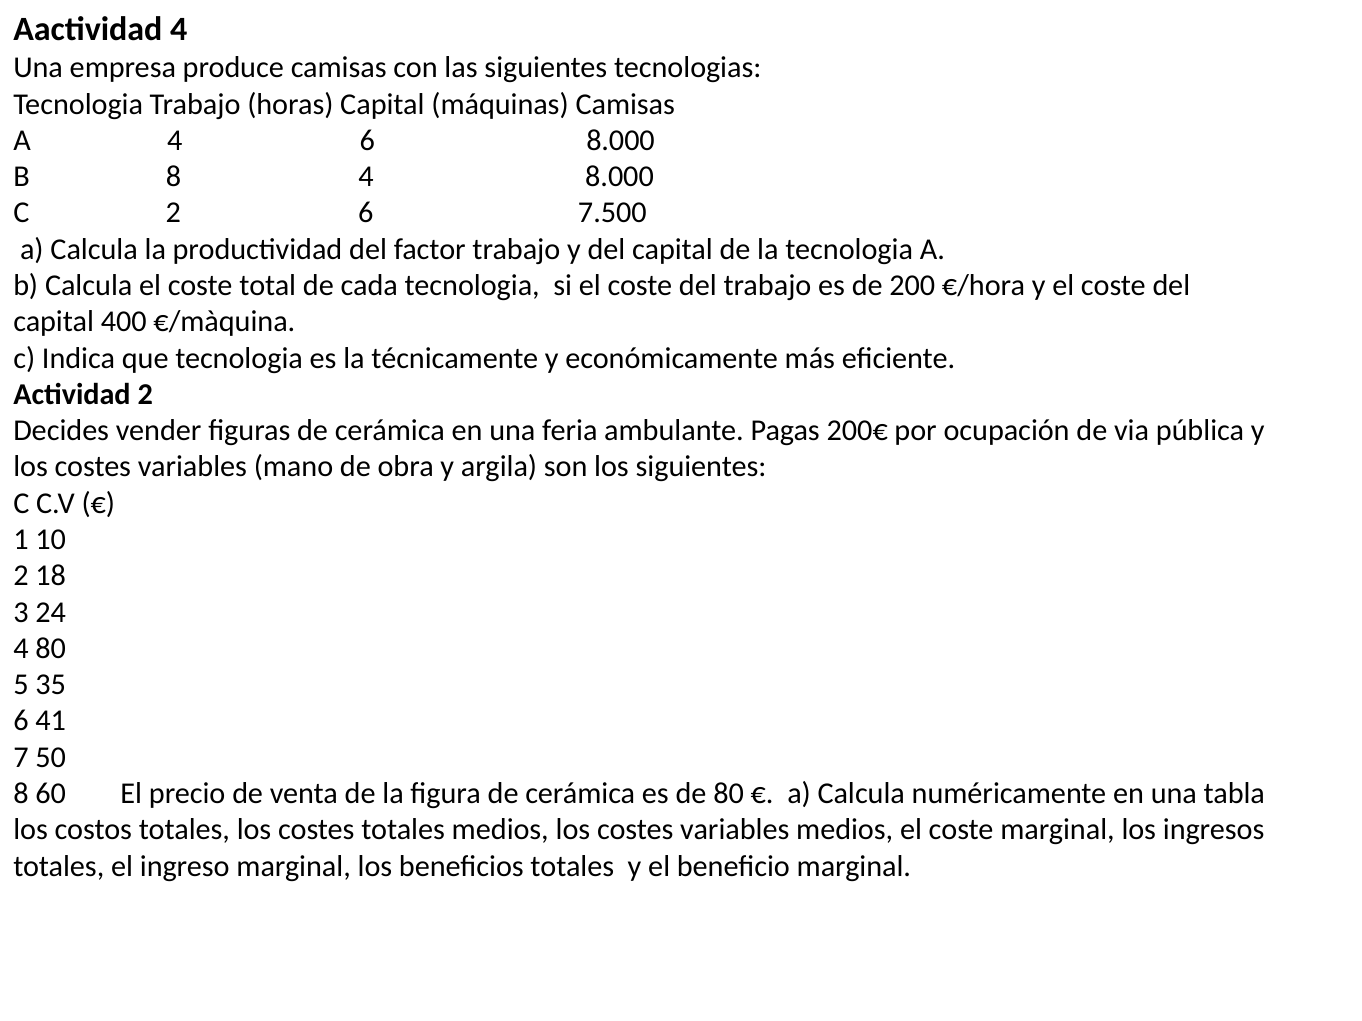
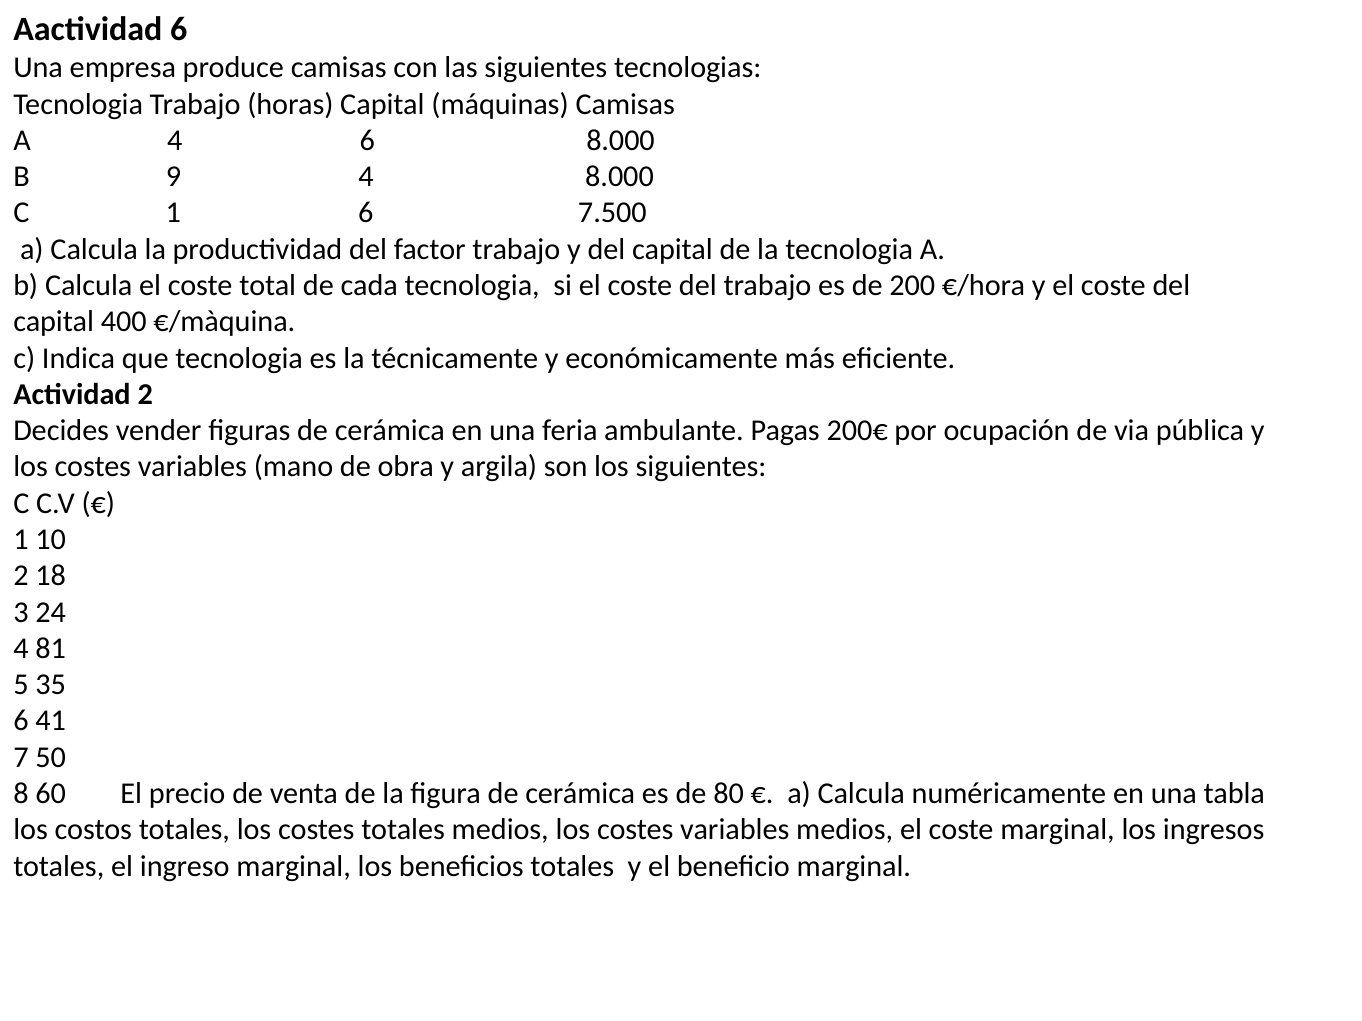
Aactividad 4: 4 -> 6 (179, 30)
B 8: 8 -> 9 (174, 177)
C 2: 2 -> 1 (173, 213)
4 80: 80 -> 81 (51, 649)
